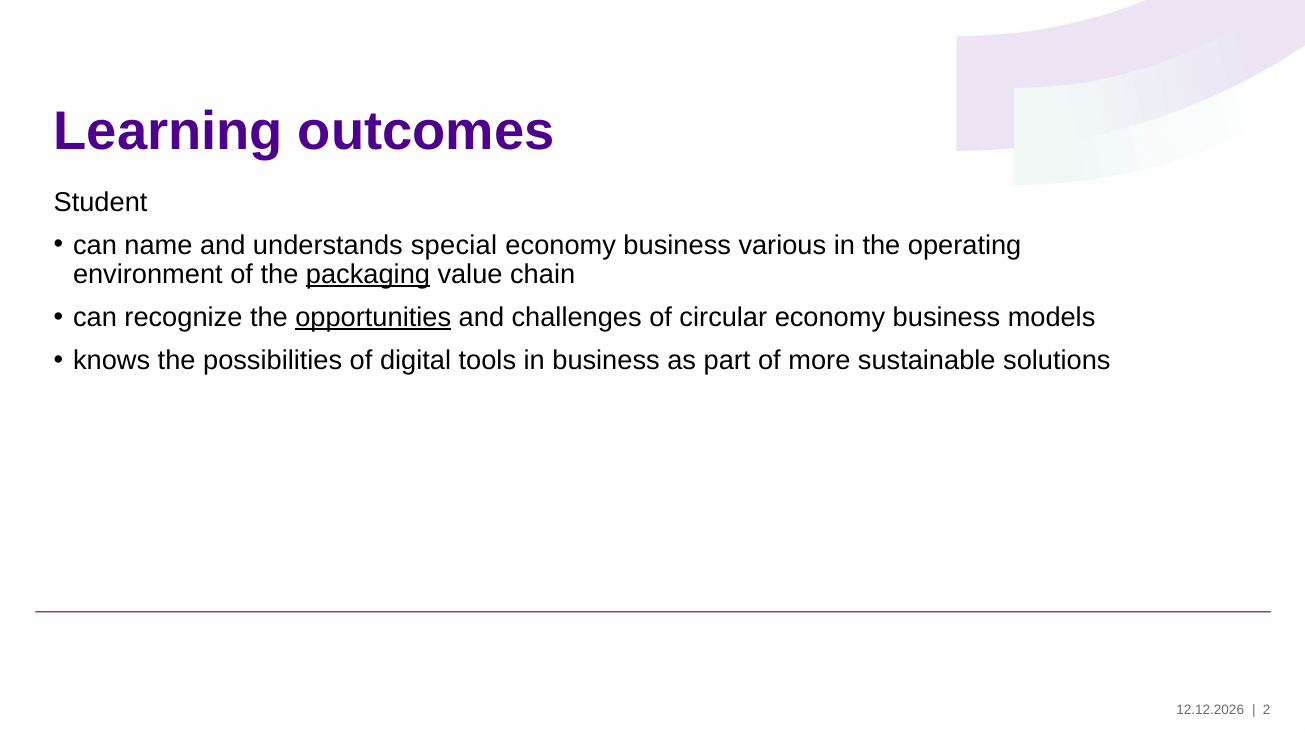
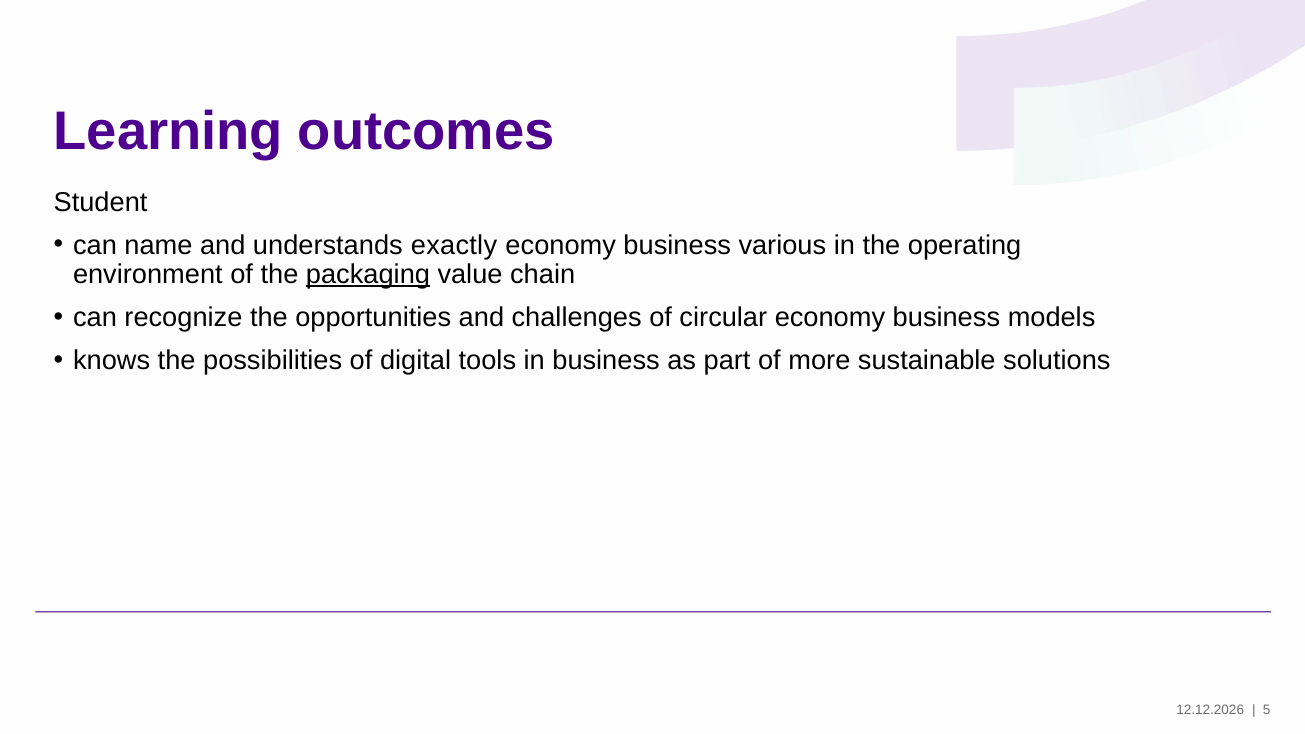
special: special -> exactly (454, 245)
opportunities underline: present -> none (373, 317)
2: 2 -> 5 (1267, 710)
